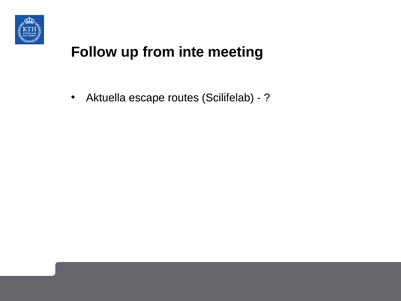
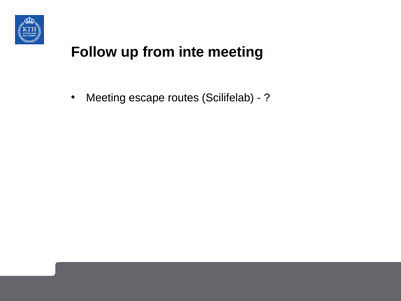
Aktuella: Aktuella -> Meeting (106, 98)
